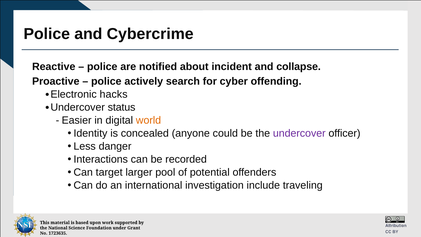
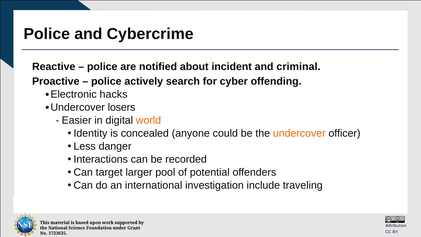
collapse: collapse -> criminal (299, 67)
status: status -> losers (122, 107)
undercover colour: purple -> orange (299, 133)
